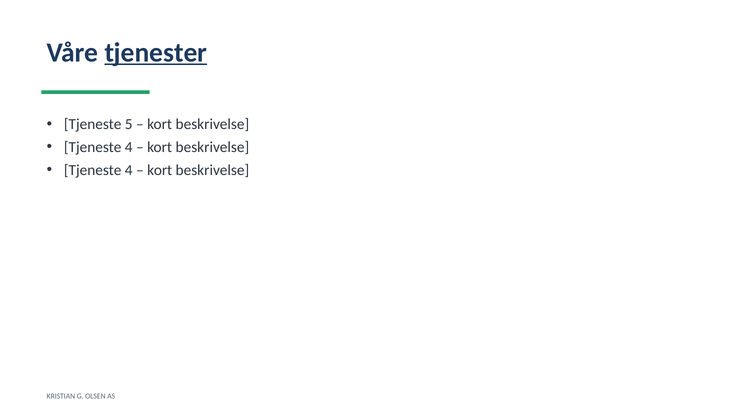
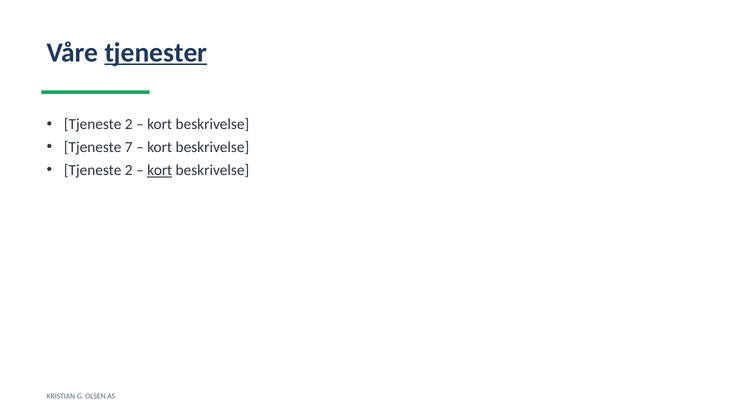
5: 5 -> 2 (129, 124)
4: 4 -> 7 (129, 147)
4: 4 -> 2 (129, 170)
kort underline: none -> present (160, 170)
